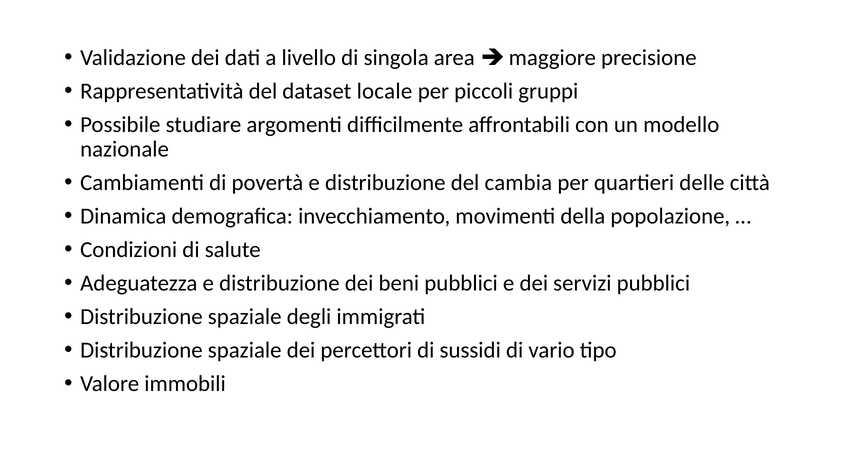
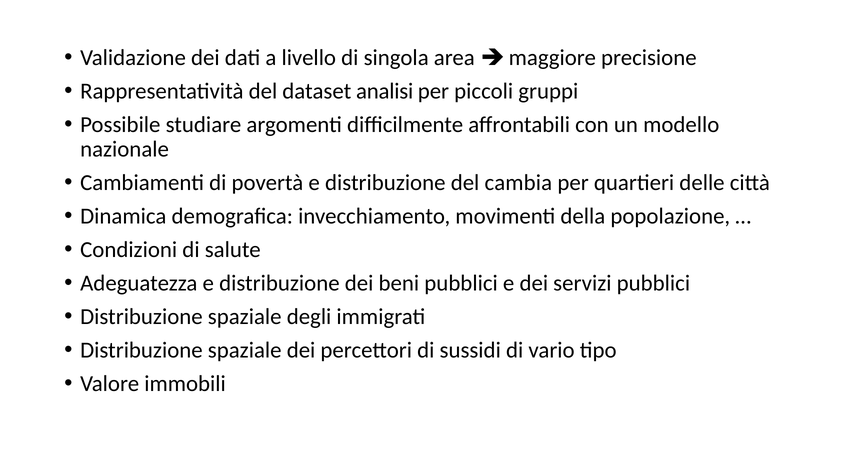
locale: locale -> analisi (385, 91)
